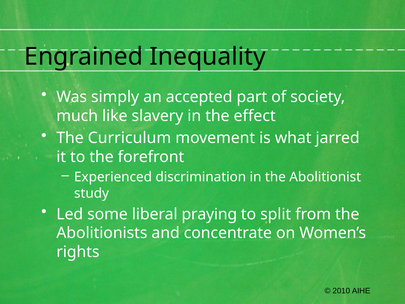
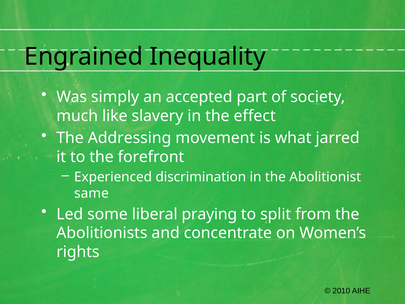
Curriculum: Curriculum -> Addressing (130, 138)
study: study -> same (91, 193)
